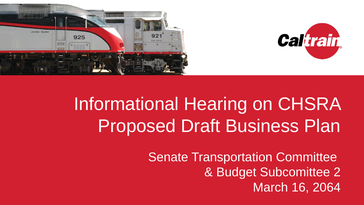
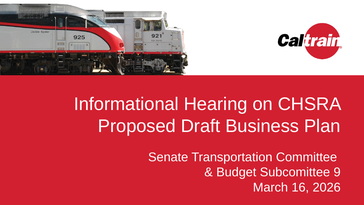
2: 2 -> 9 (337, 172)
2064: 2064 -> 2026 (327, 187)
